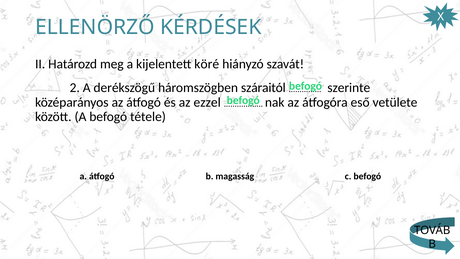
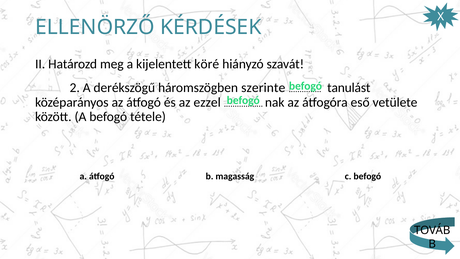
száraitól: száraitól -> szerinte (263, 88)
szerinte: szerinte -> tanulást (349, 88)
